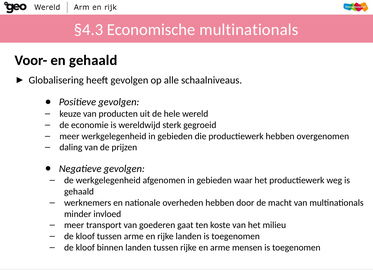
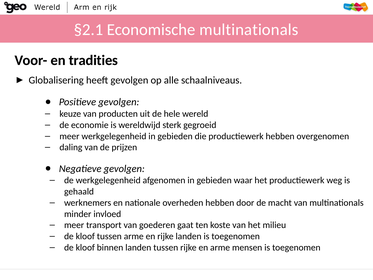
§4.3: §4.3 -> §2.1 (89, 30)
en gehaald: gehaald -> tradities (93, 60)
